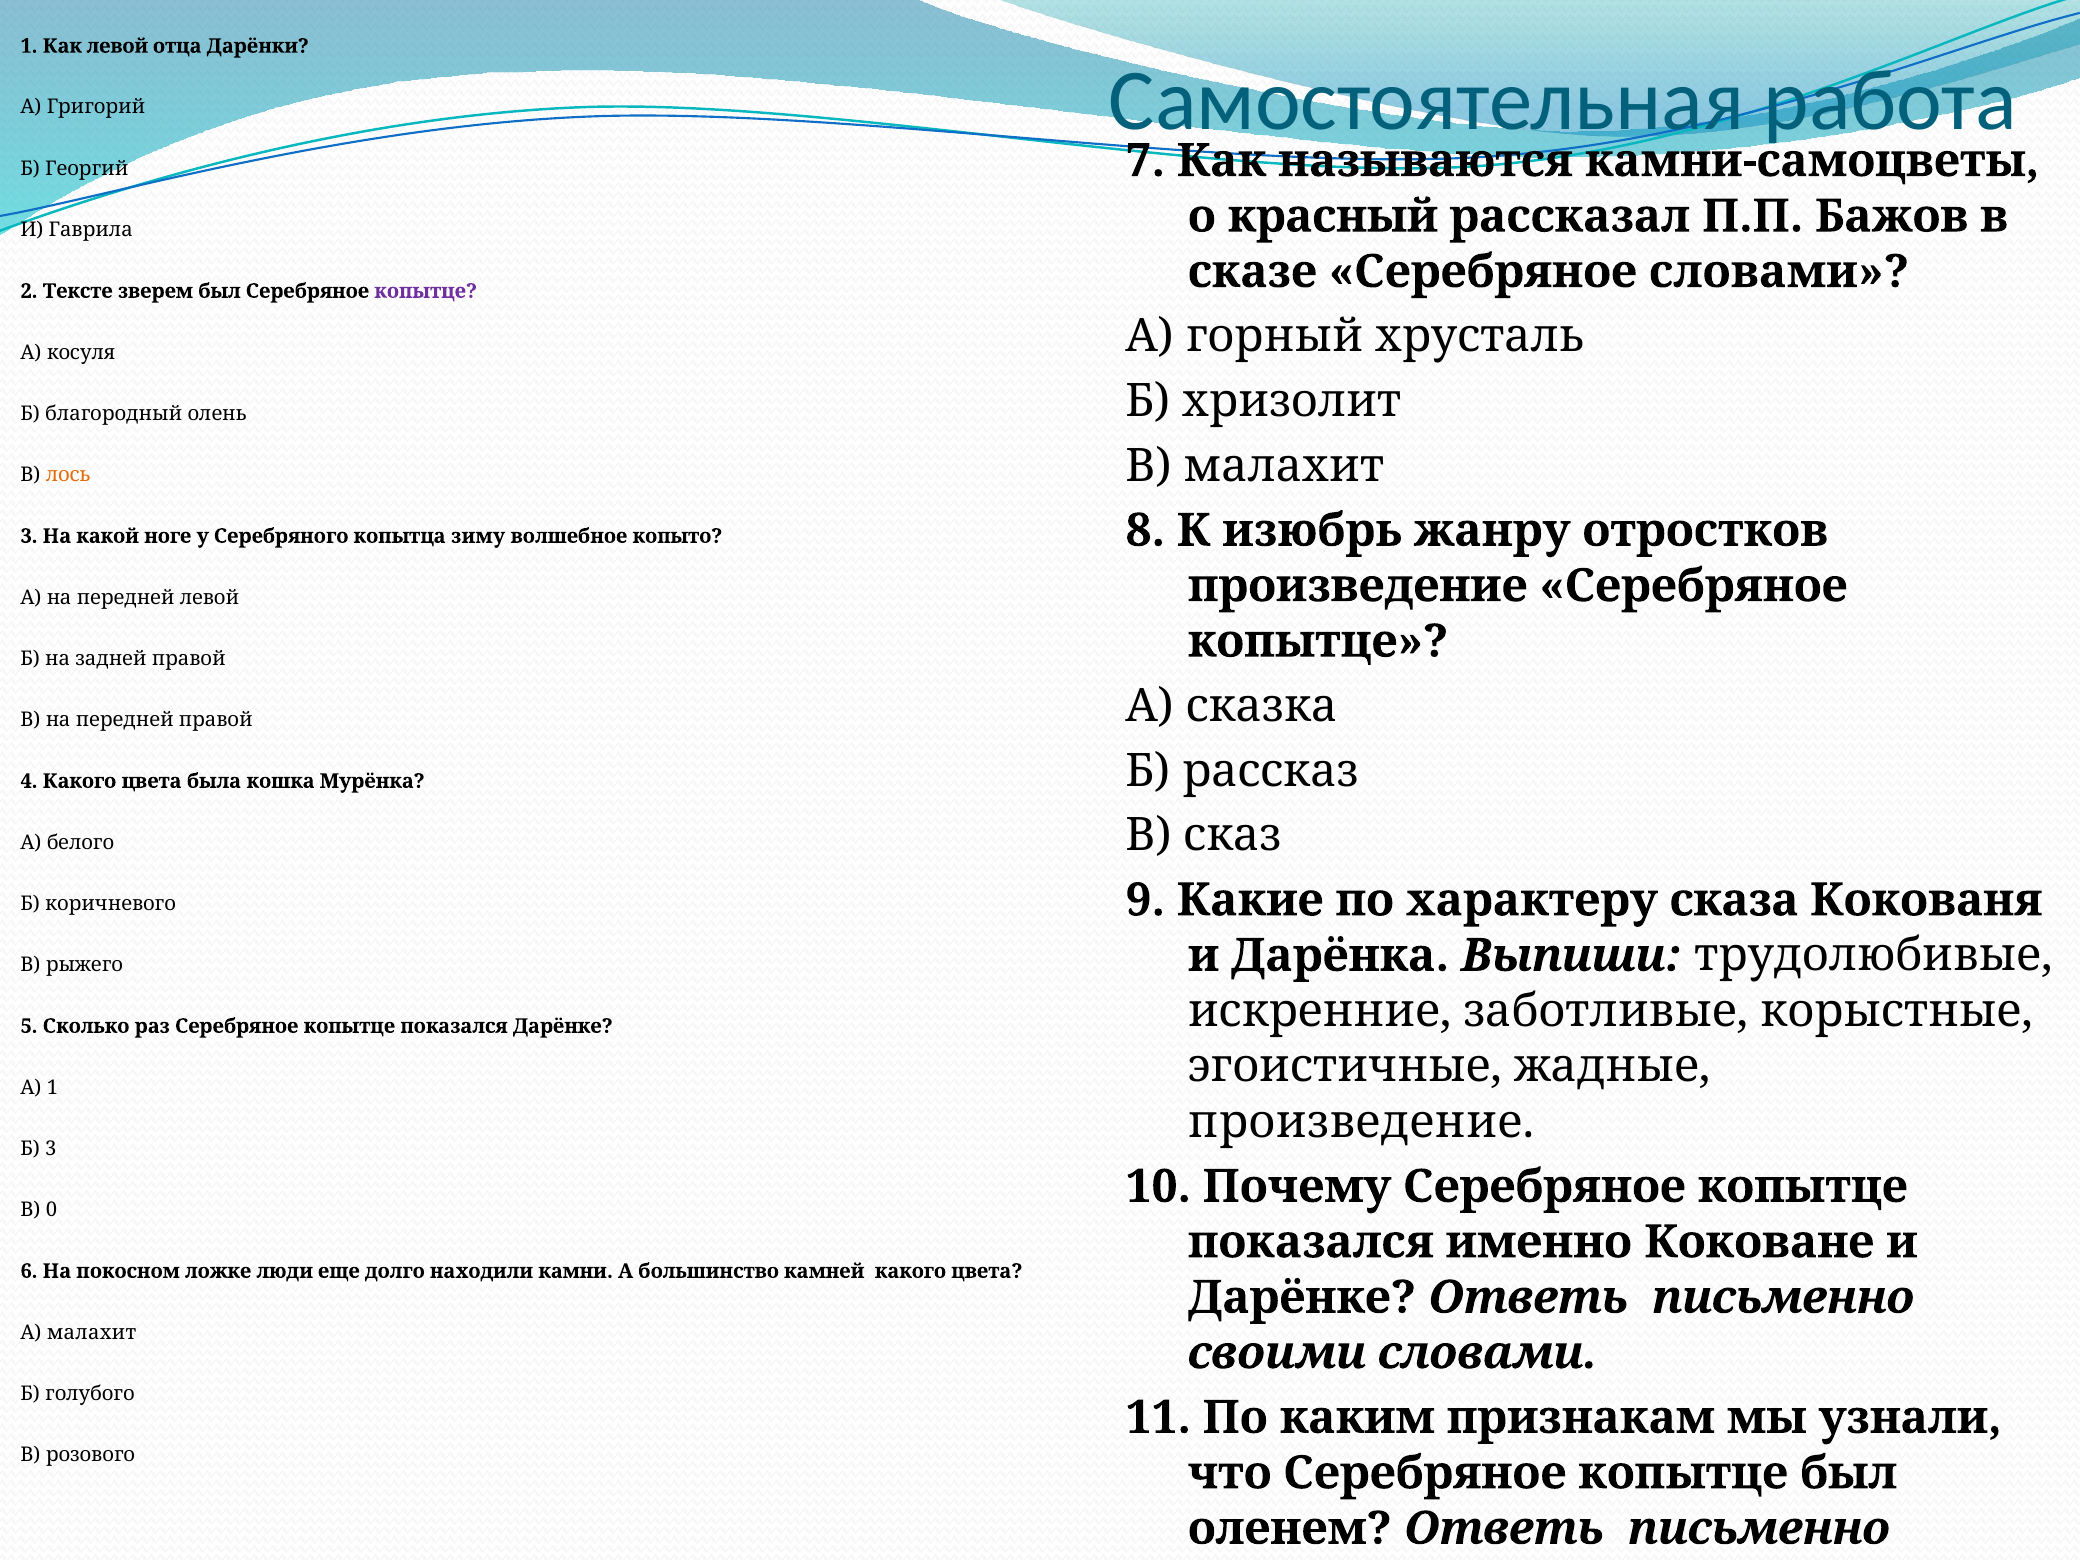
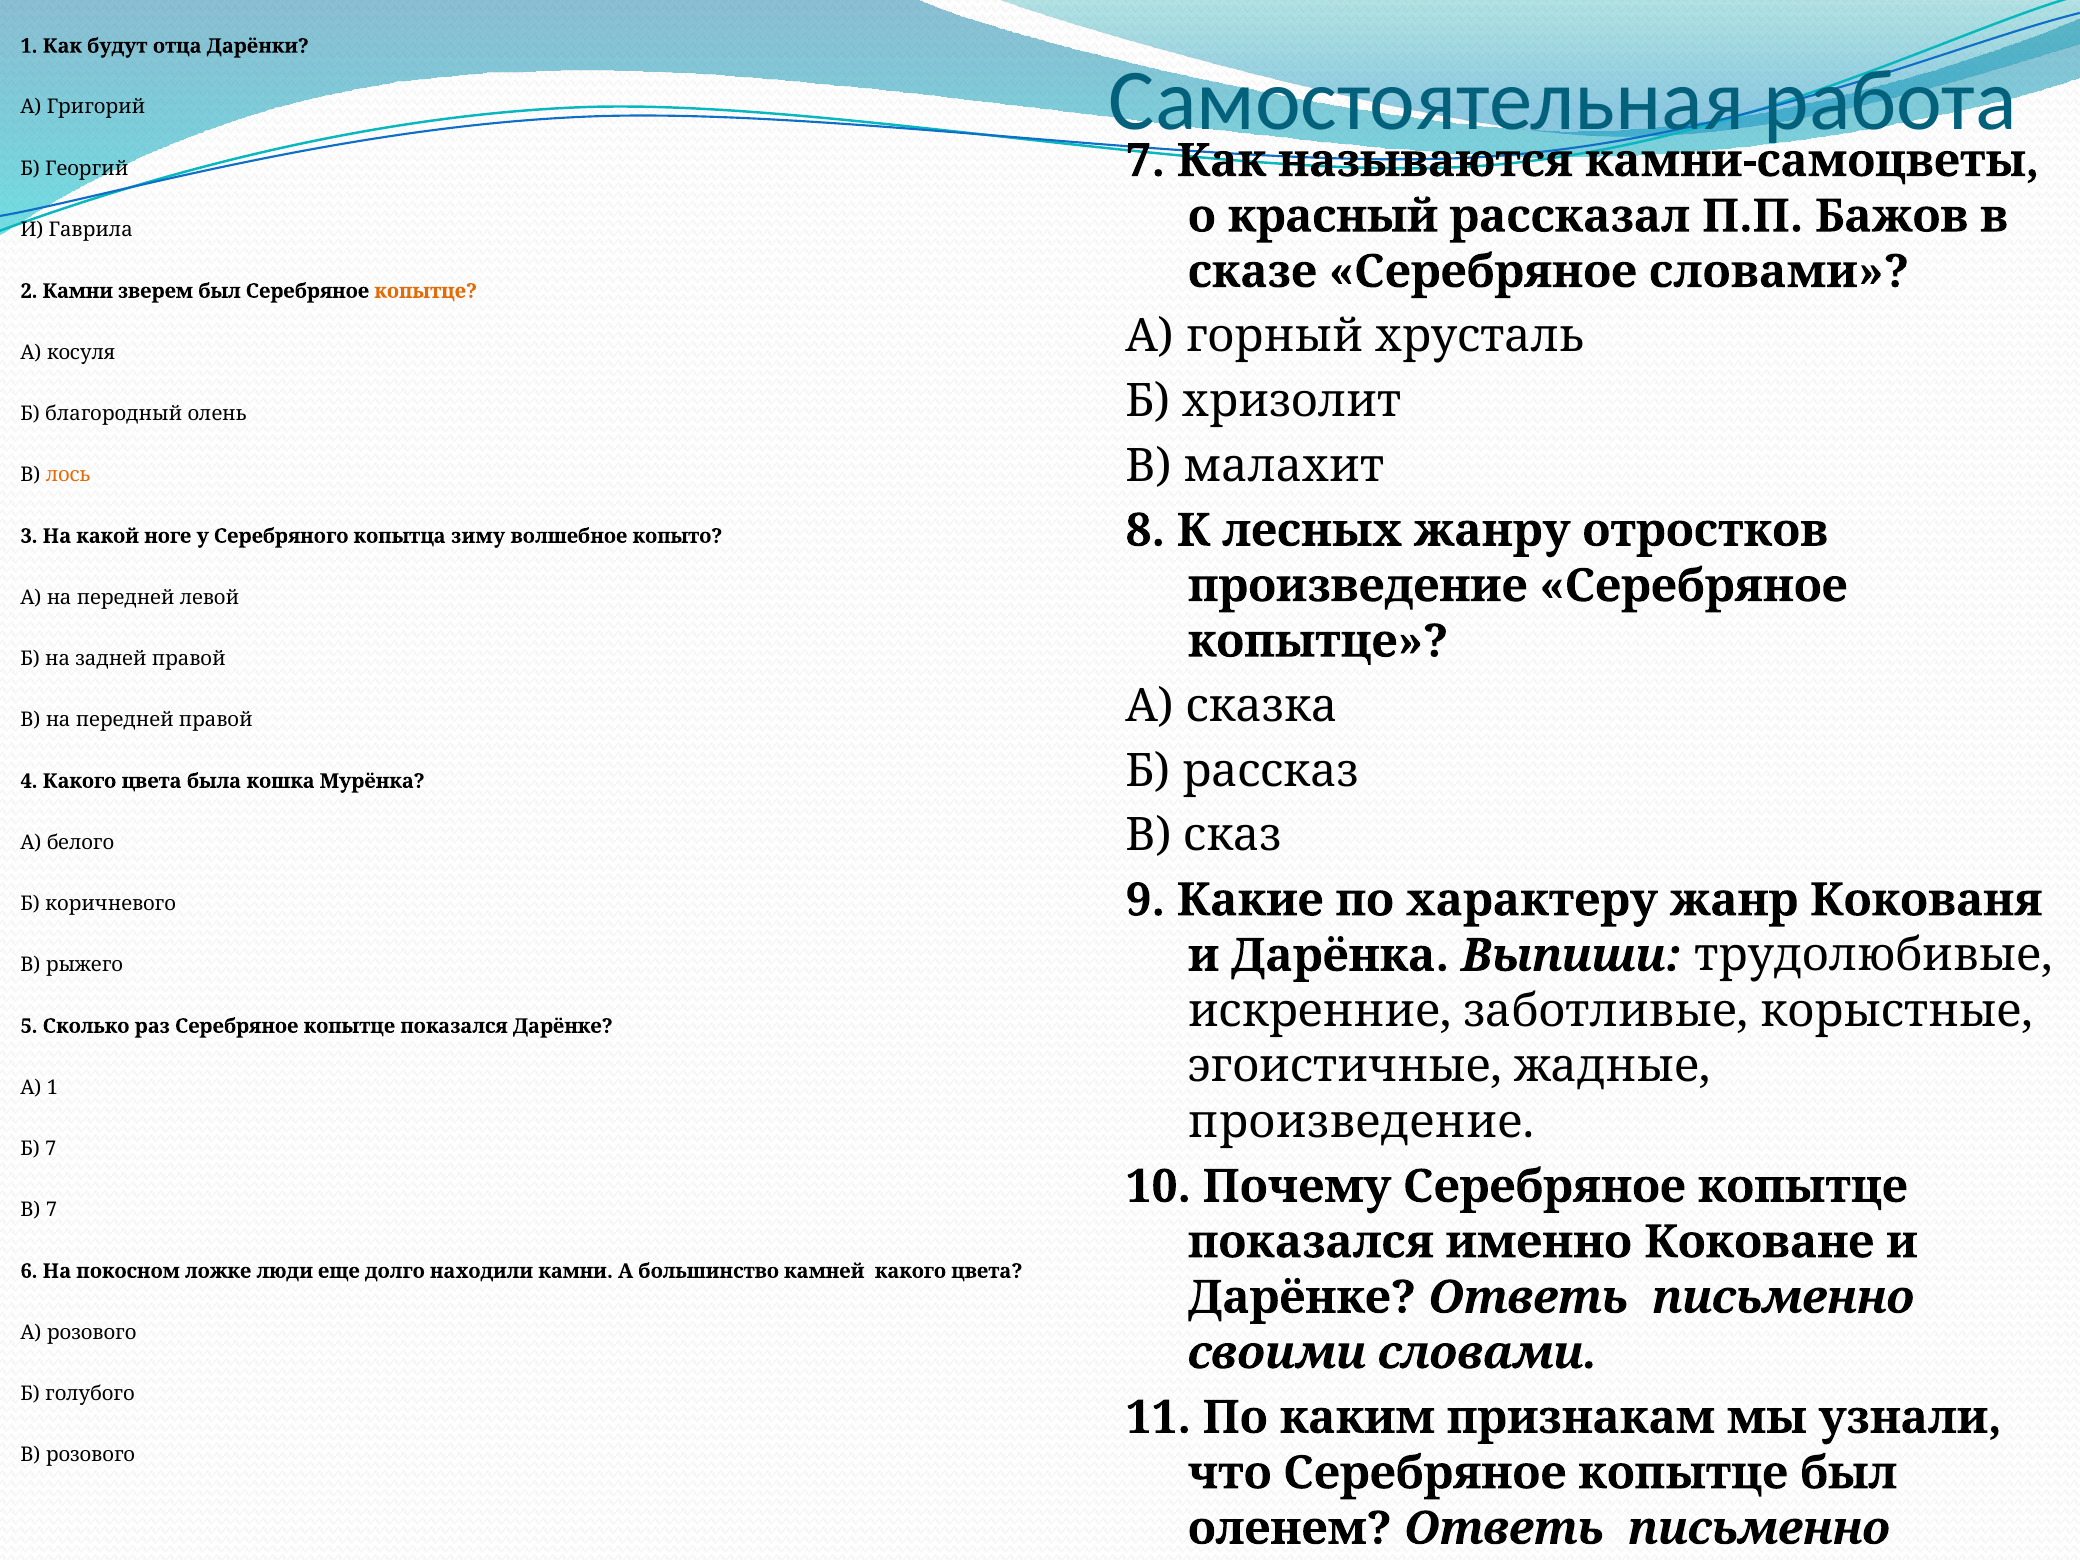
Как левой: левой -> будут (117, 46)
2 Тексте: Тексте -> Камни (78, 291)
копытце colour: purple -> orange (426, 291)
изюбрь: изюбрь -> лесных (1312, 531)
сказа: сказа -> жанр (1734, 900)
Б 3: 3 -> 7 (51, 1149)
В 0: 0 -> 7 (51, 1210)
А малахит: малахит -> розового (92, 1332)
